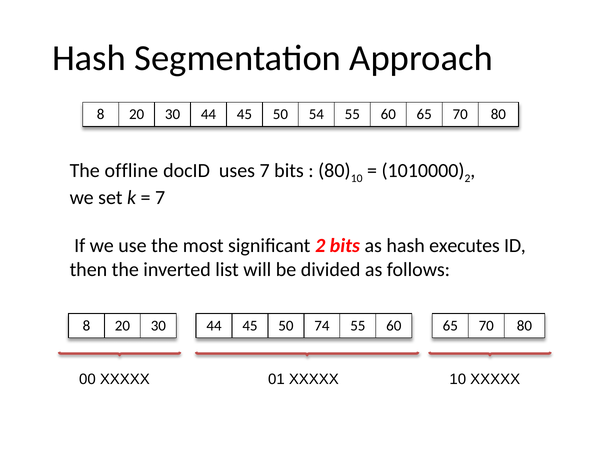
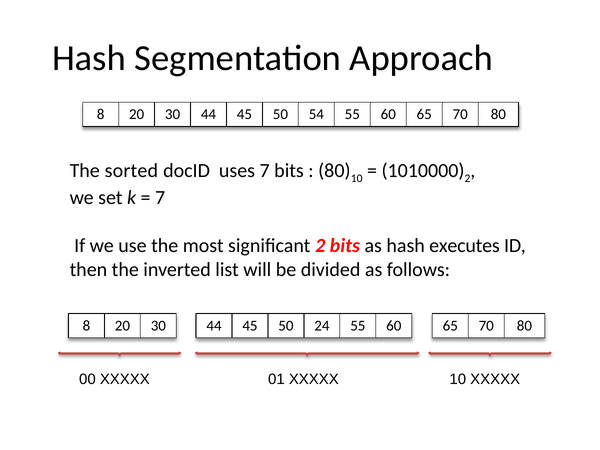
offline: offline -> sorted (131, 170)
74: 74 -> 24 (322, 326)
